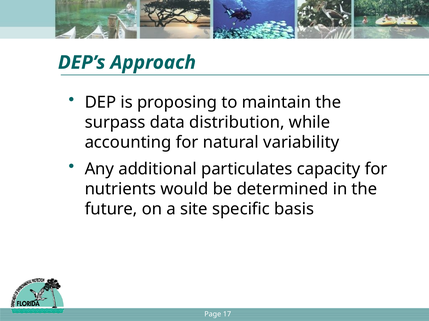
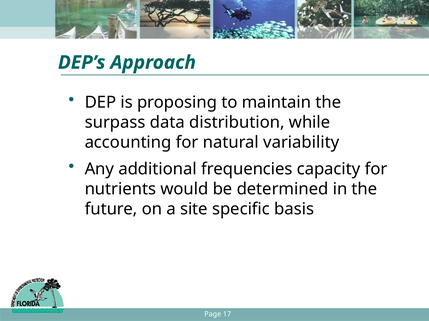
particulates: particulates -> frequencies (247, 169)
